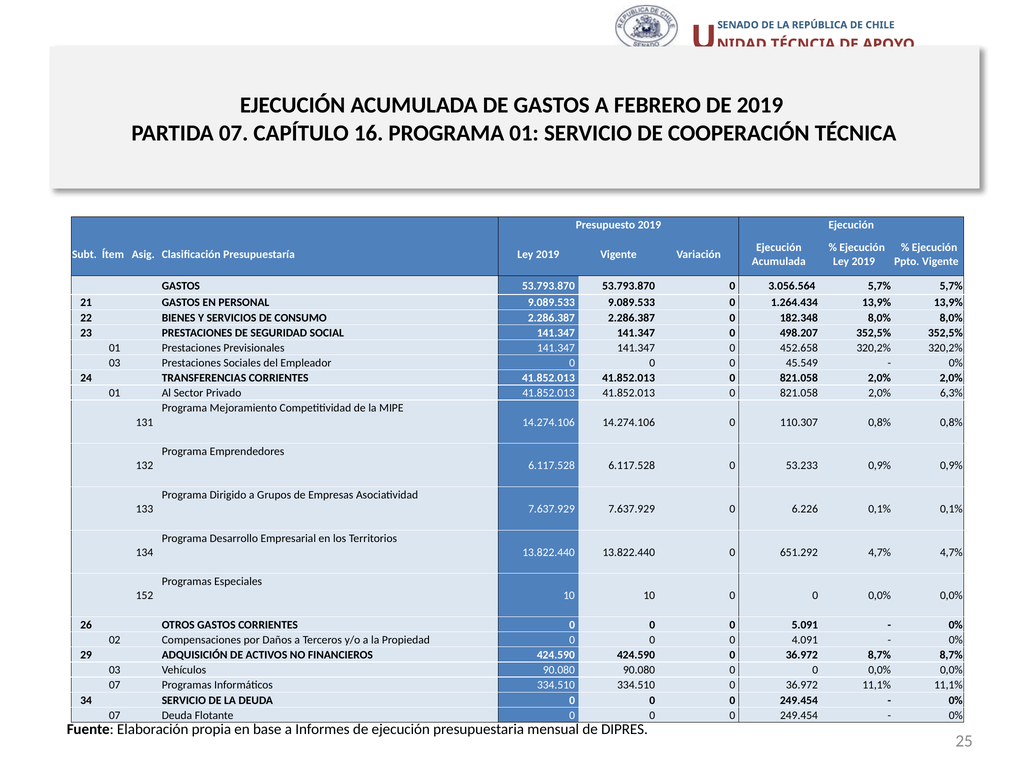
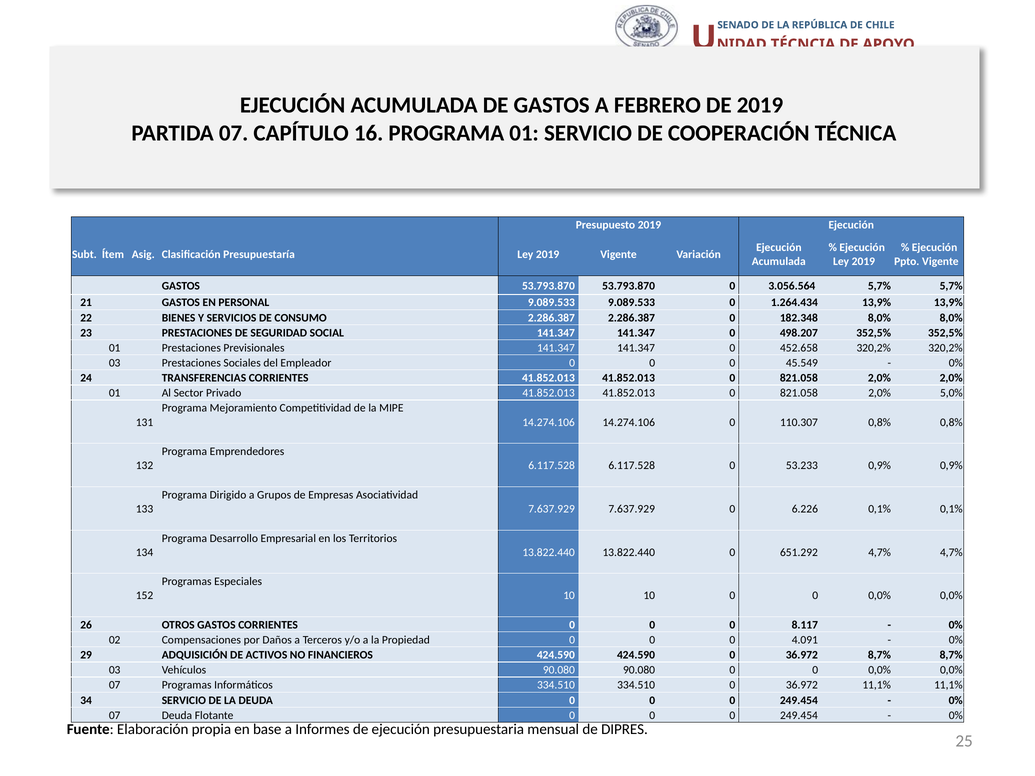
6,3%: 6,3% -> 5,0% (951, 393)
5.091: 5.091 -> 8.117 (805, 625)
